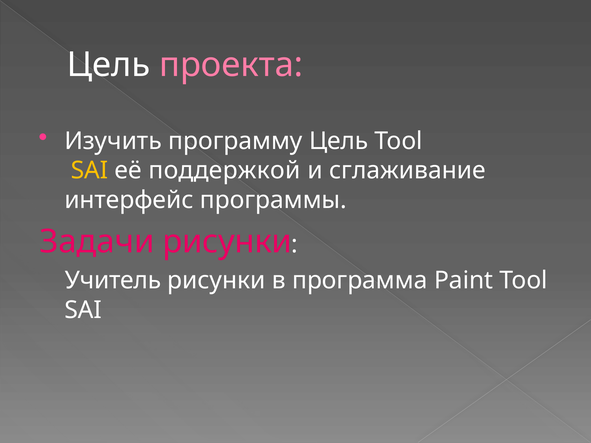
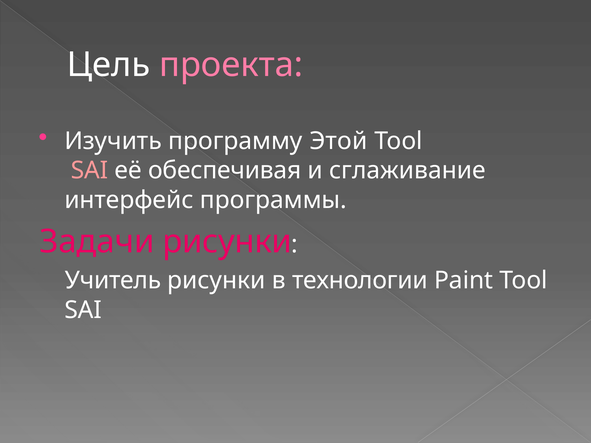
программу Цель: Цель -> Этой (338, 141)
SAI colour: yellow -> pink (90, 171)
поддержкой: поддержкой -> обеспечивая (225, 171)
программа: программа -> технологии (360, 281)
